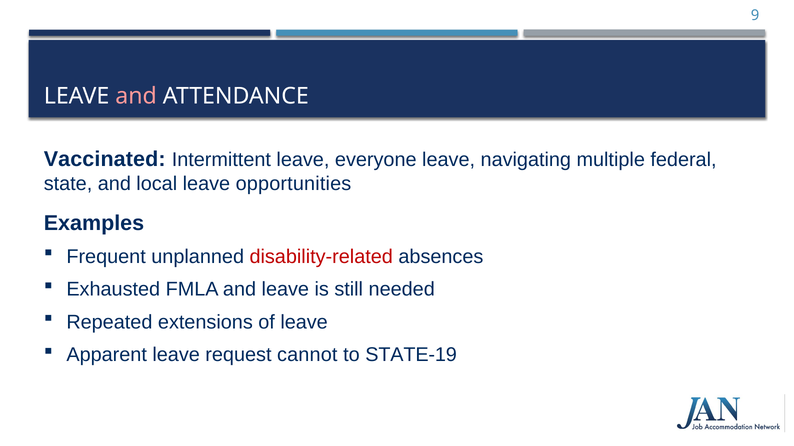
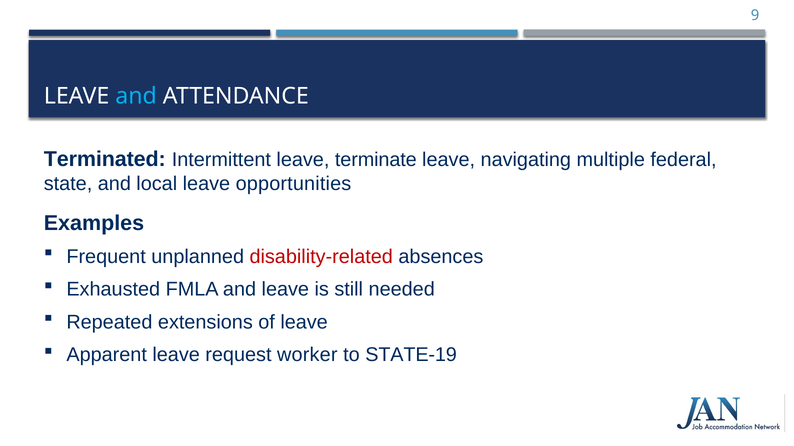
and colour: pink -> light blue (136, 96)
Vaccinated: Vaccinated -> Terminated (105, 159)
everyone: everyone -> terminate (376, 160)
cannot: cannot -> worker (307, 355)
